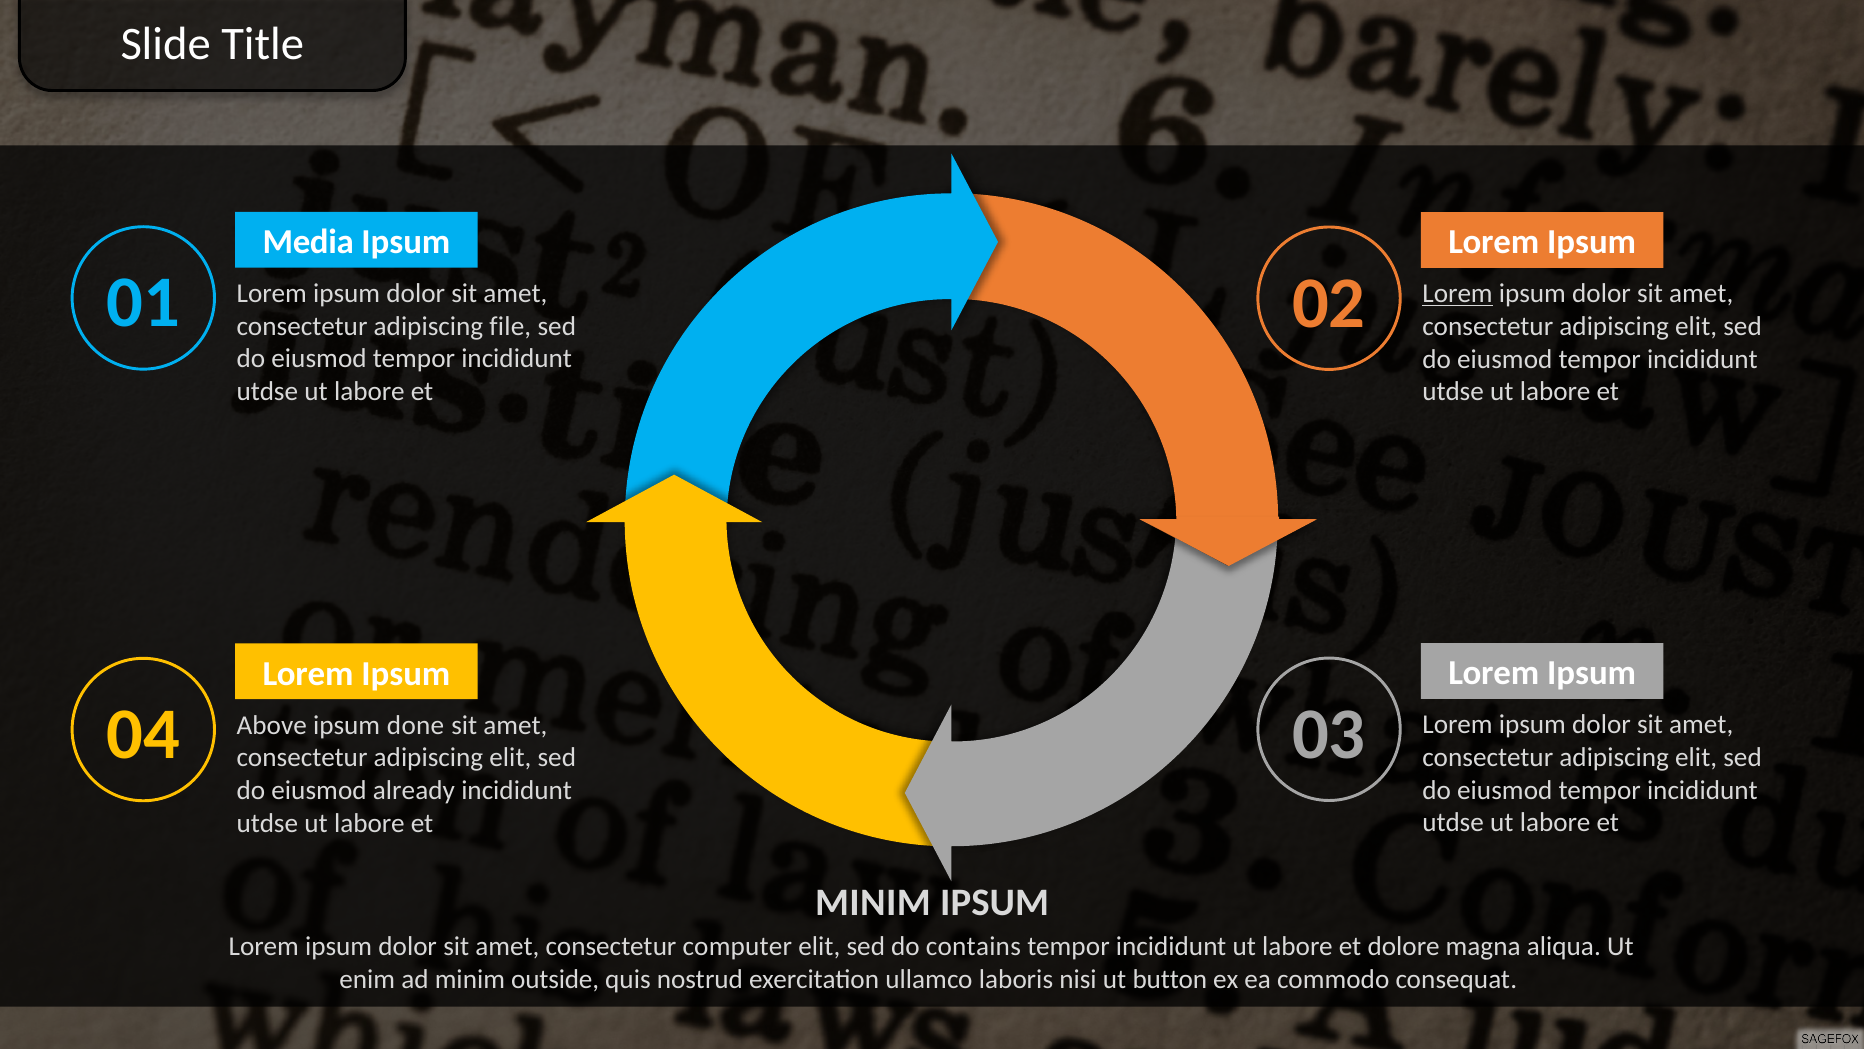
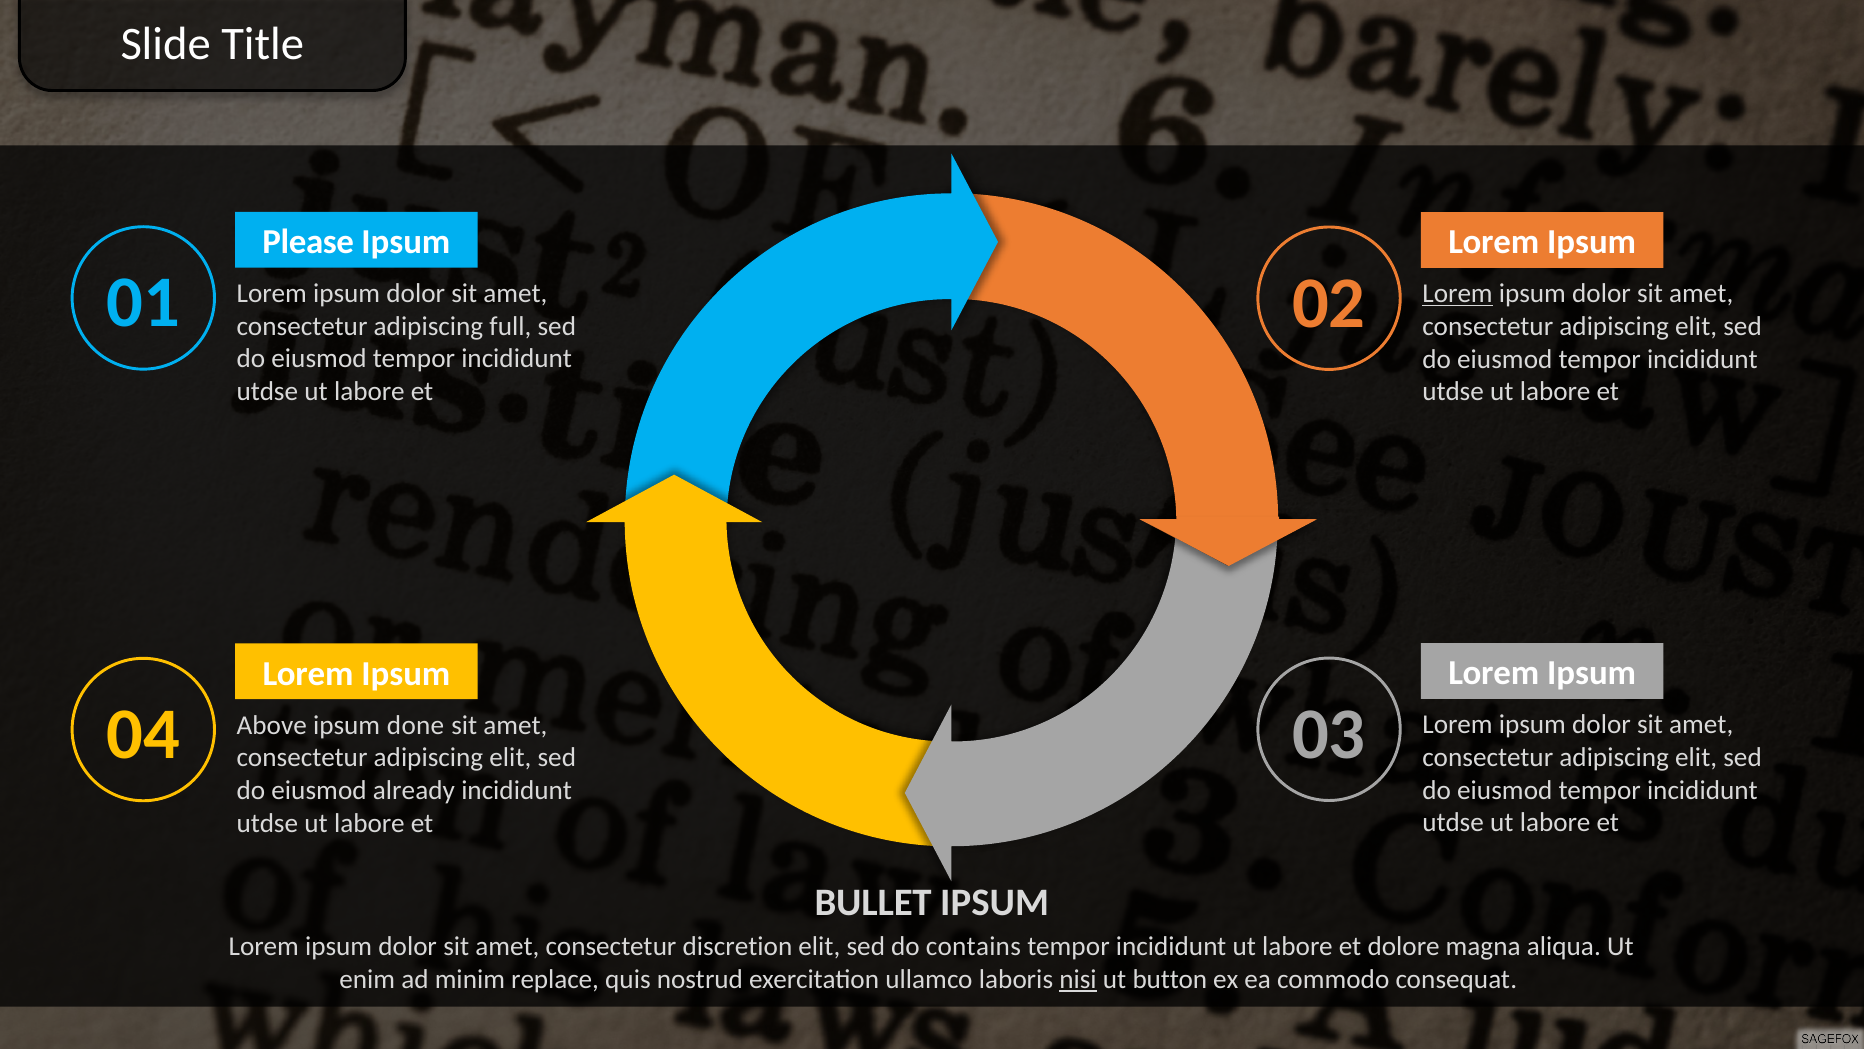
Media: Media -> Please (308, 242)
file: file -> full (510, 326)
MINIM: MINIM -> BULLET (873, 902)
computer: computer -> discretion (737, 946)
outside: outside -> replace (555, 979)
nisi underline: none -> present (1078, 979)
